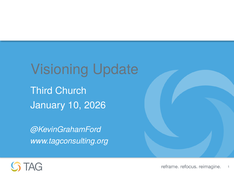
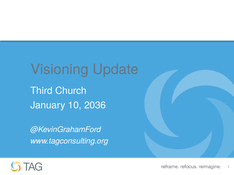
2026: 2026 -> 2036 (95, 106)
